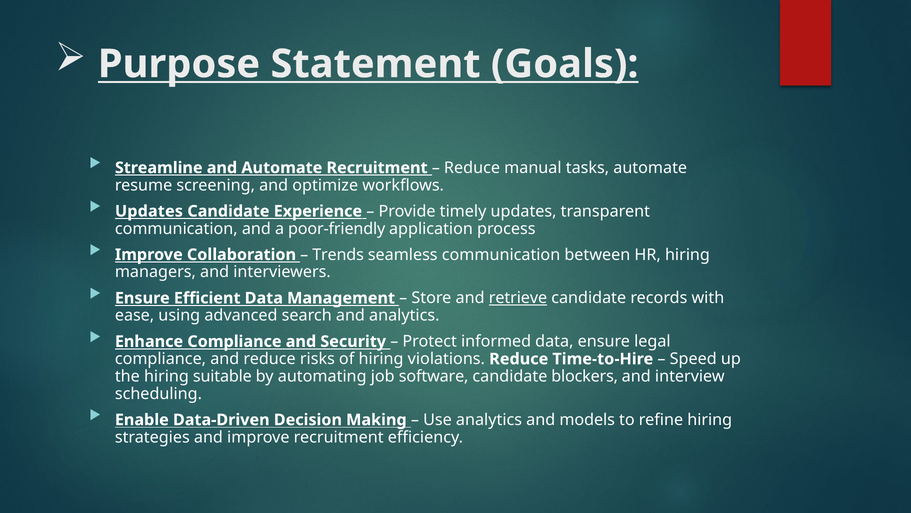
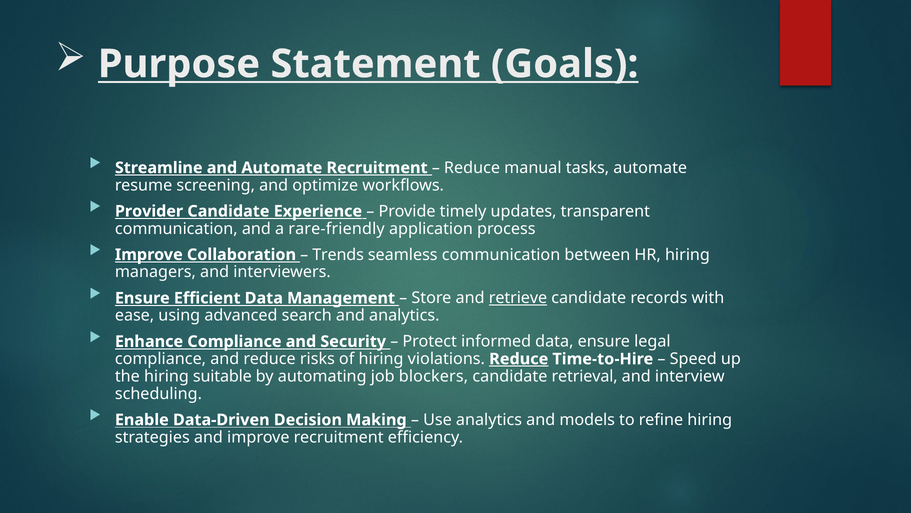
Updates: Updates -> Provider (149, 211)
poor-friendly: poor-friendly -> rare-friendly (337, 228)
Reduce underline: none -> present (519, 359)
software: software -> blockers (433, 376)
blockers: blockers -> retrieval (585, 376)
